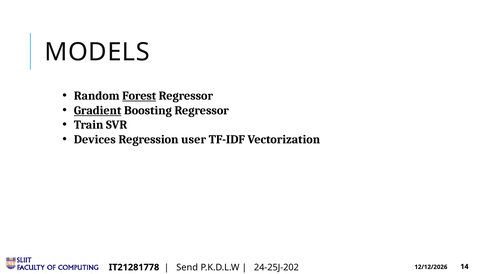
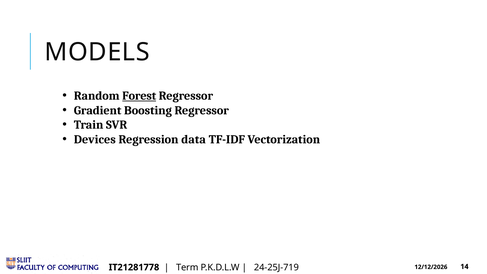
Gradient underline: present -> none (98, 110)
user: user -> data (194, 140)
Send: Send -> Term (187, 267)
24-25J-202: 24-25J-202 -> 24-25J-719 (276, 267)
